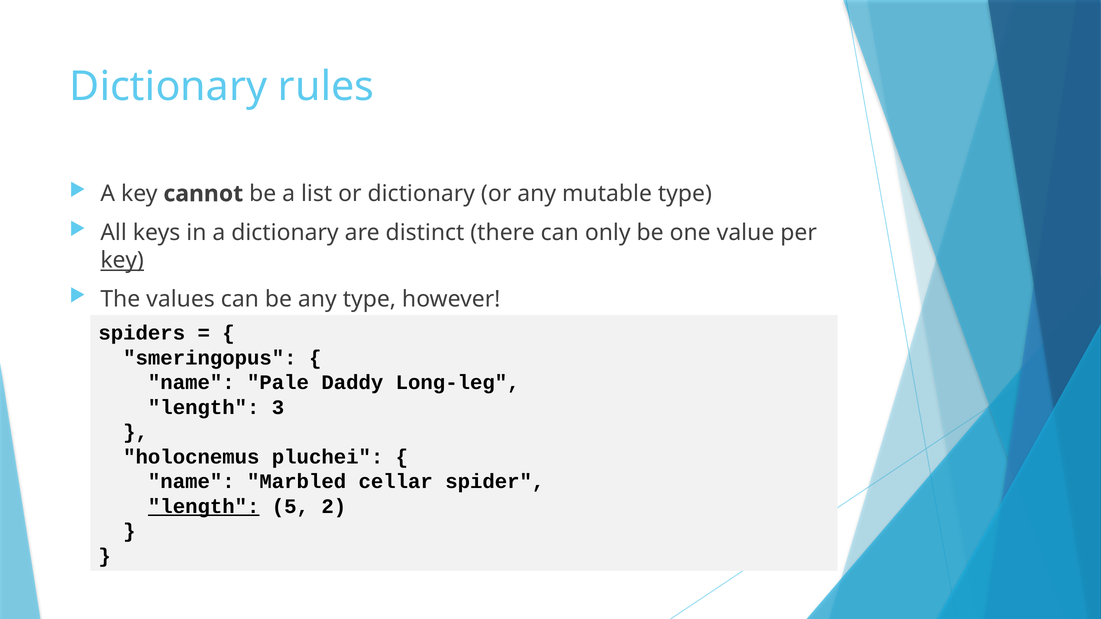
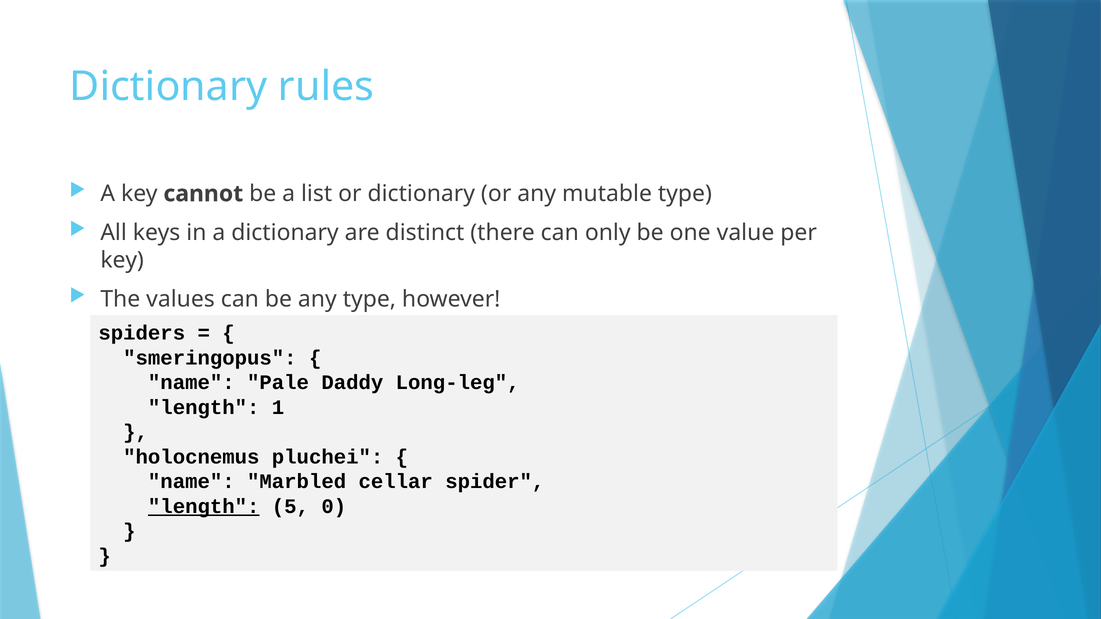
key underline: present -> none (122, 260)
3: 3 -> 1 (278, 407)
2: 2 -> 0 (334, 507)
